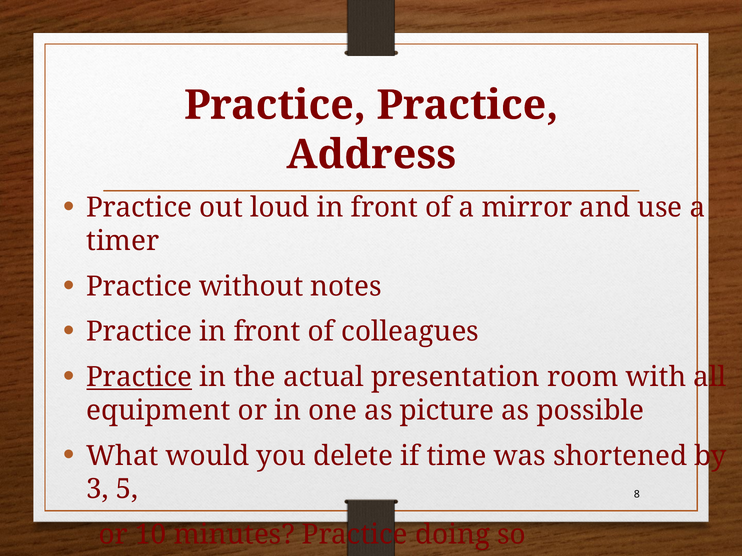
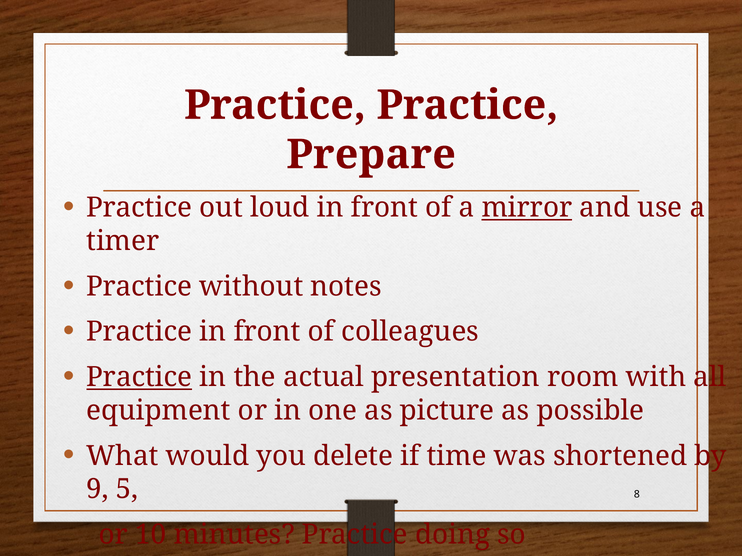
Address: Address -> Prepare (371, 155)
mirror underline: none -> present (527, 208)
3: 3 -> 9 (97, 490)
